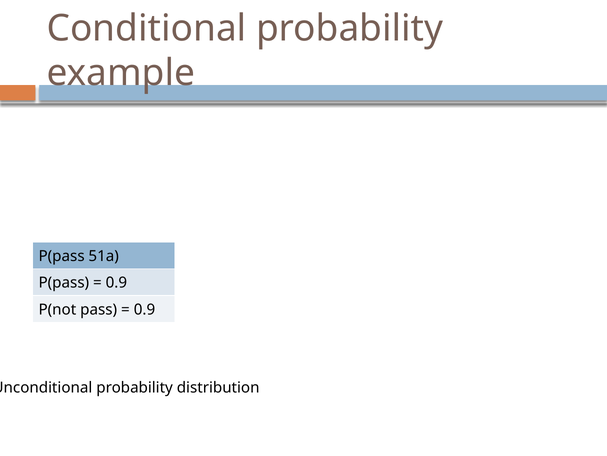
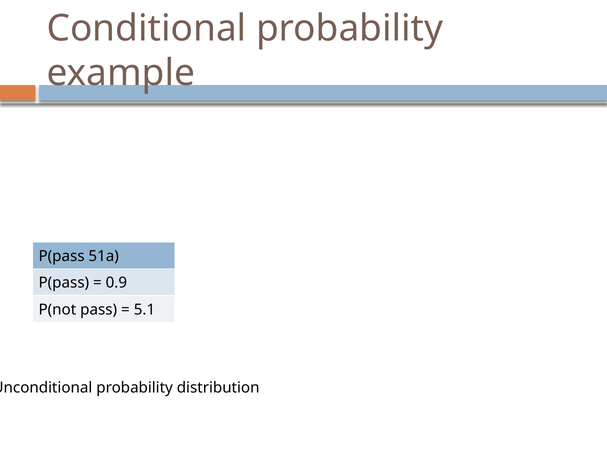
0.9: 0.9 -> 5.1 (144, 309)
